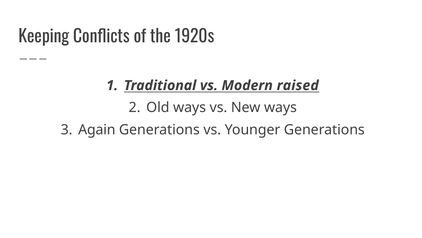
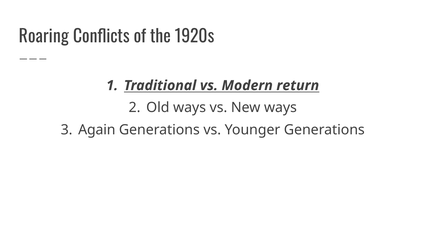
Keeping: Keeping -> Roaring (44, 37)
raised: raised -> return (298, 85)
